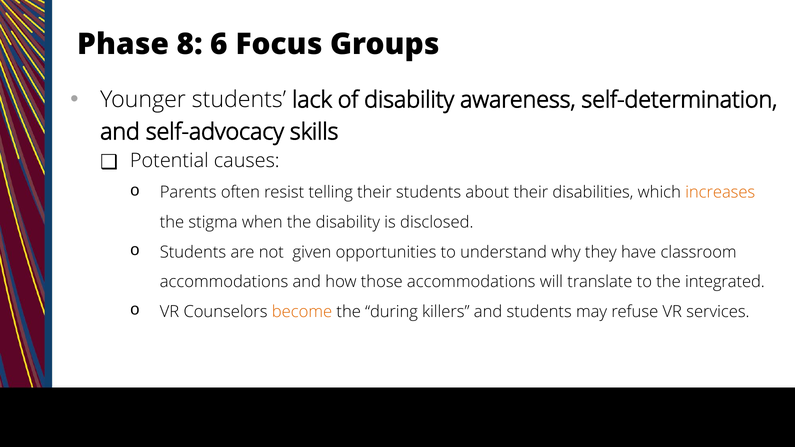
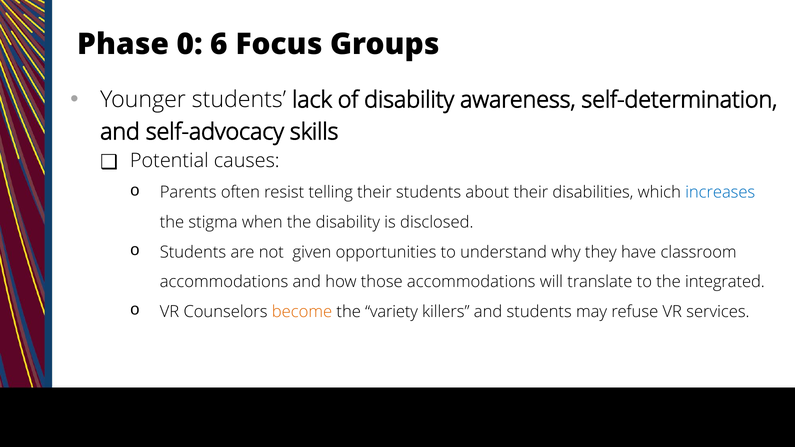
8: 8 -> 0 (190, 45)
increases colour: orange -> blue (720, 193)
during: during -> variety (392, 312)
